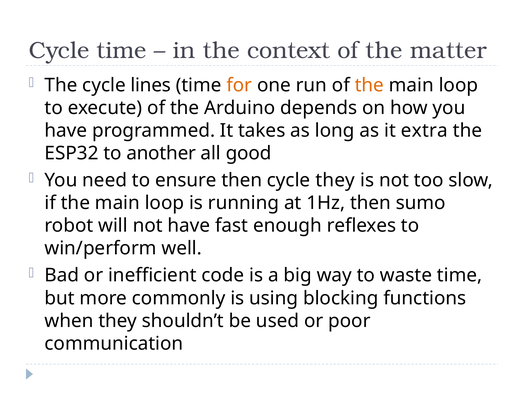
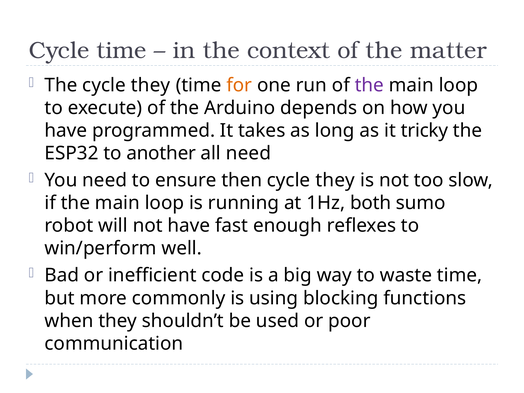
The cycle lines: lines -> they (151, 85)
the colour: orange -> purple (369, 85)
extra: extra -> tricky (424, 131)
all good: good -> need (249, 153)
1Hz then: then -> both (371, 203)
